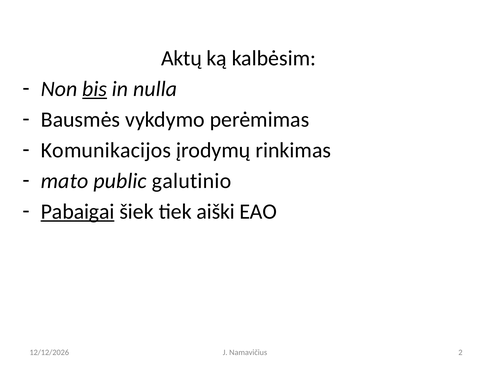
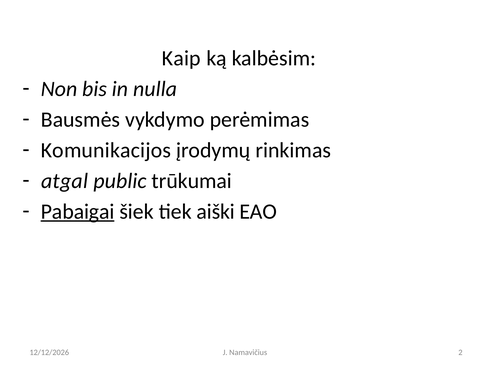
Aktų: Aktų -> Kaip (181, 58)
bis underline: present -> none (95, 89)
mato: mato -> atgal (65, 181)
galutinio: galutinio -> trūkumai (192, 181)
